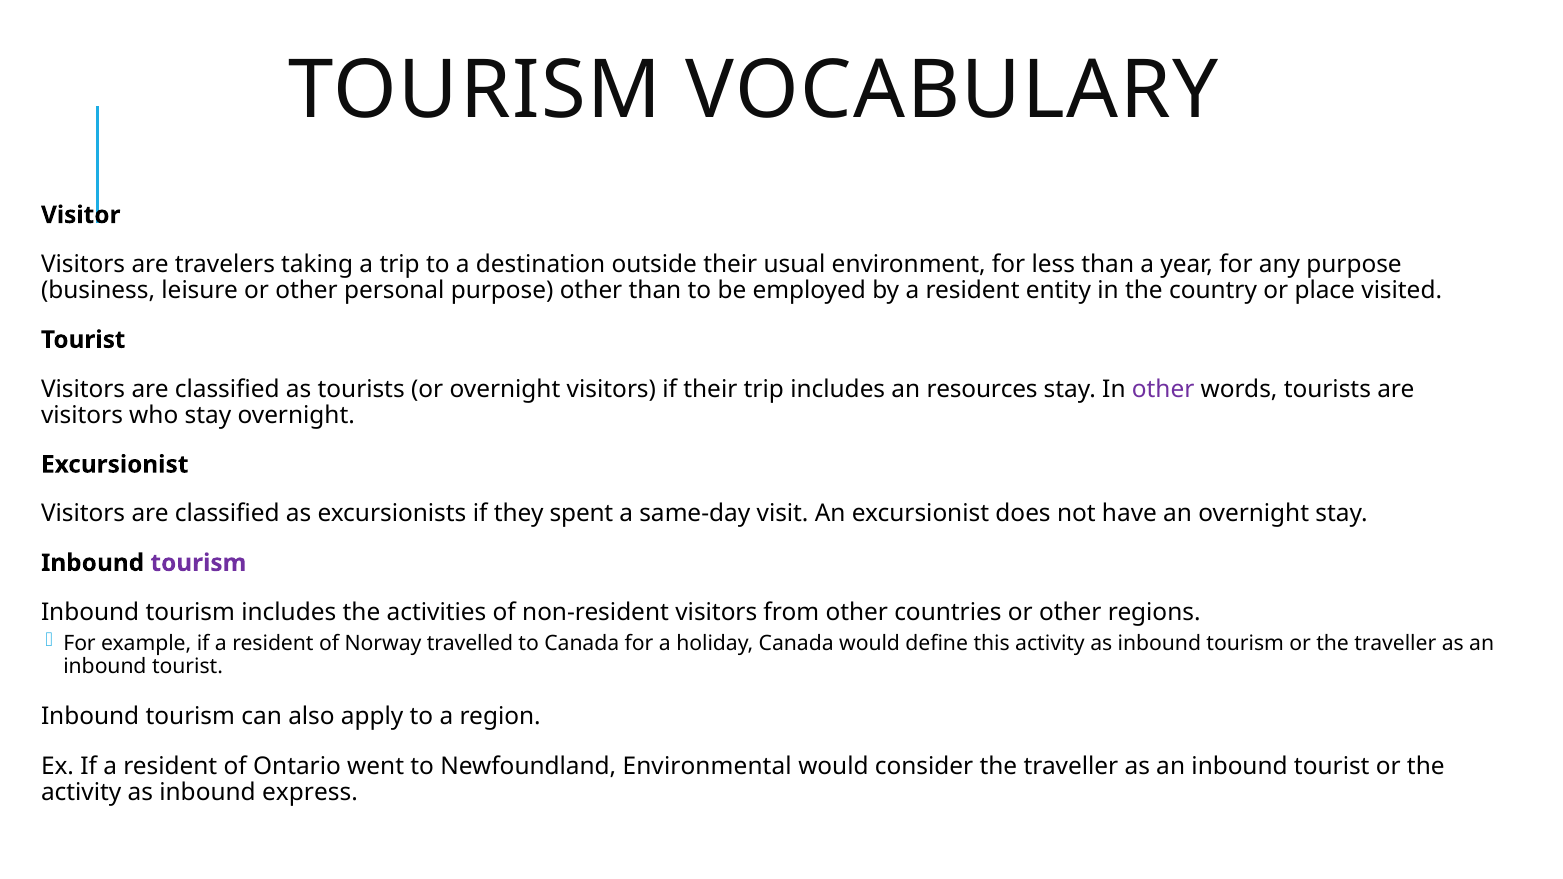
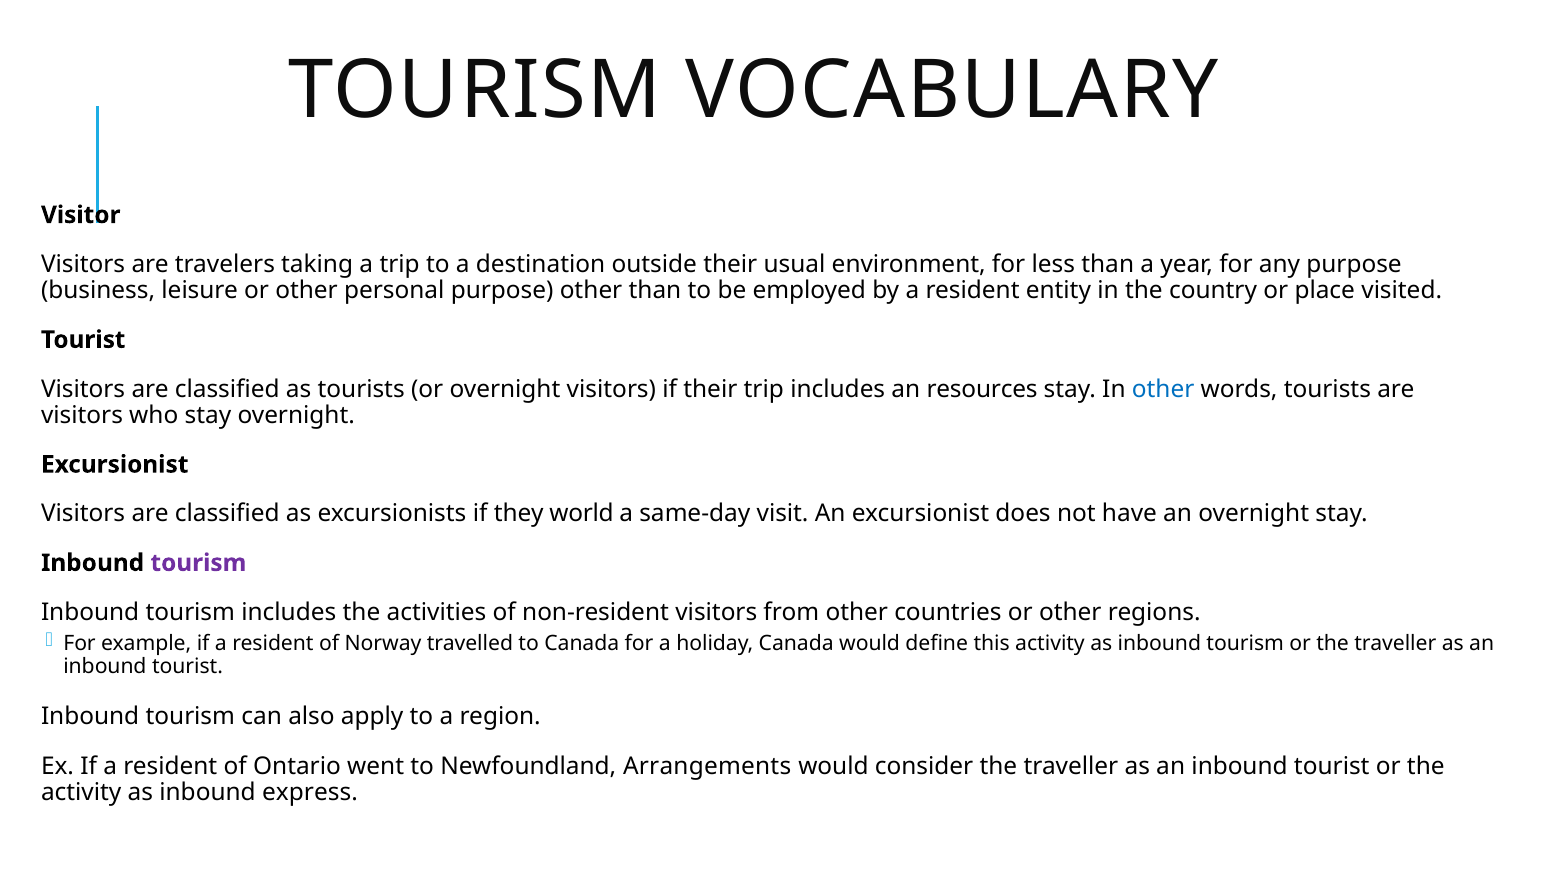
other colour: purple -> blue (1163, 389)
spent: spent -> world (582, 514)
Environmental: Environmental -> Arrangements (707, 766)
